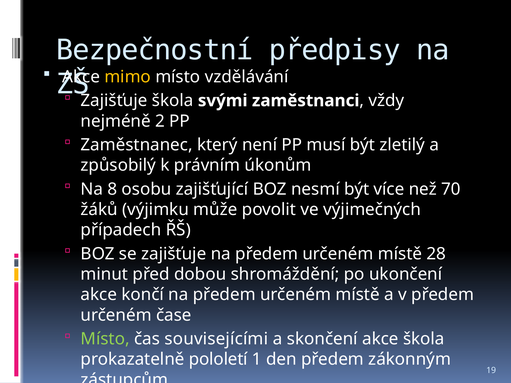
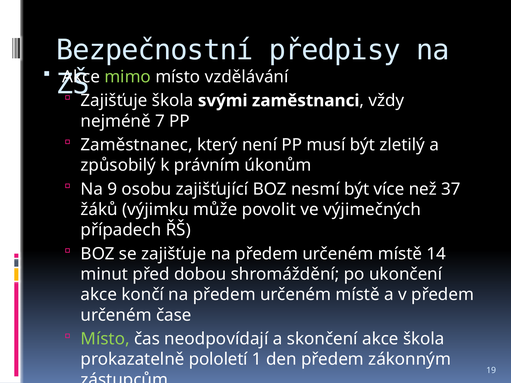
mimo colour: yellow -> light green (128, 77)
2: 2 -> 7 (160, 121)
8: 8 -> 9 (112, 189)
70: 70 -> 37 (451, 189)
28: 28 -> 14 (436, 254)
souvisejícími: souvisejícími -> neodpovídají (216, 339)
